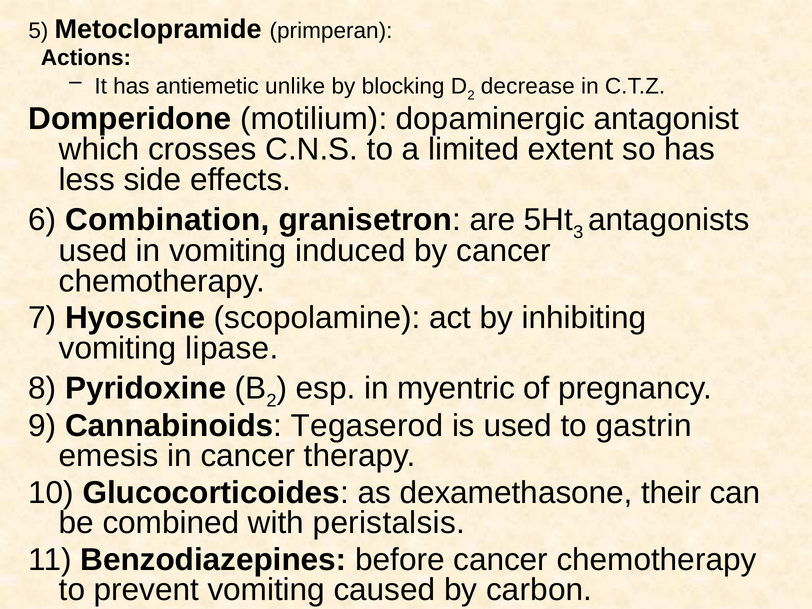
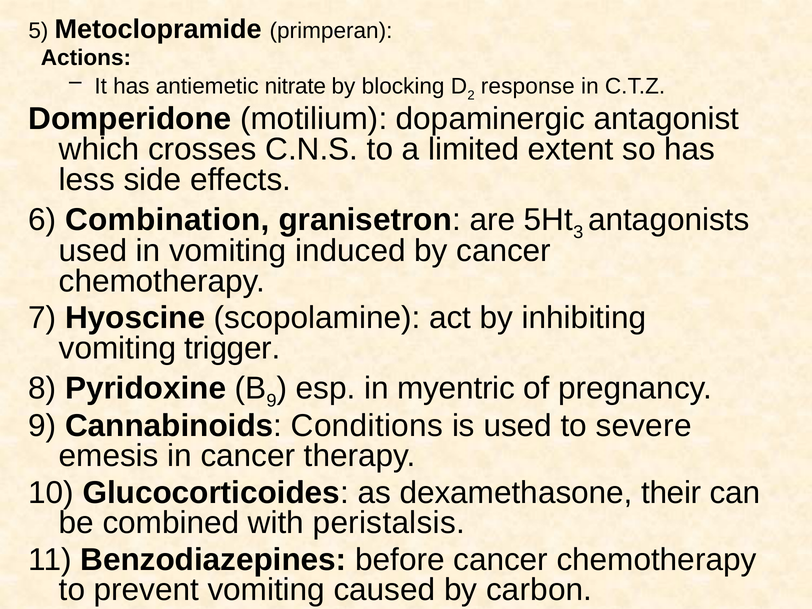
unlike: unlike -> nitrate (295, 87)
decrease: decrease -> response (528, 87)
lipase: lipase -> trigger (232, 348)
2: 2 -> 9 (272, 401)
Tegaserod: Tegaserod -> Conditions (367, 426)
gastrin: gastrin -> severe (644, 426)
